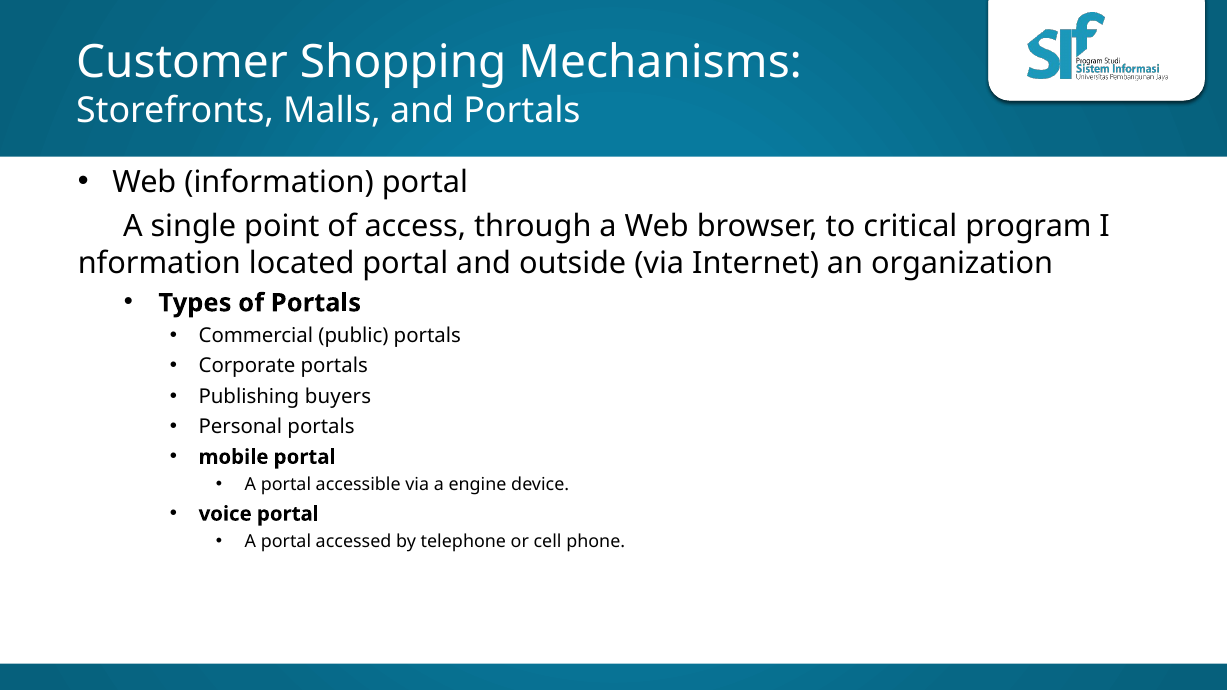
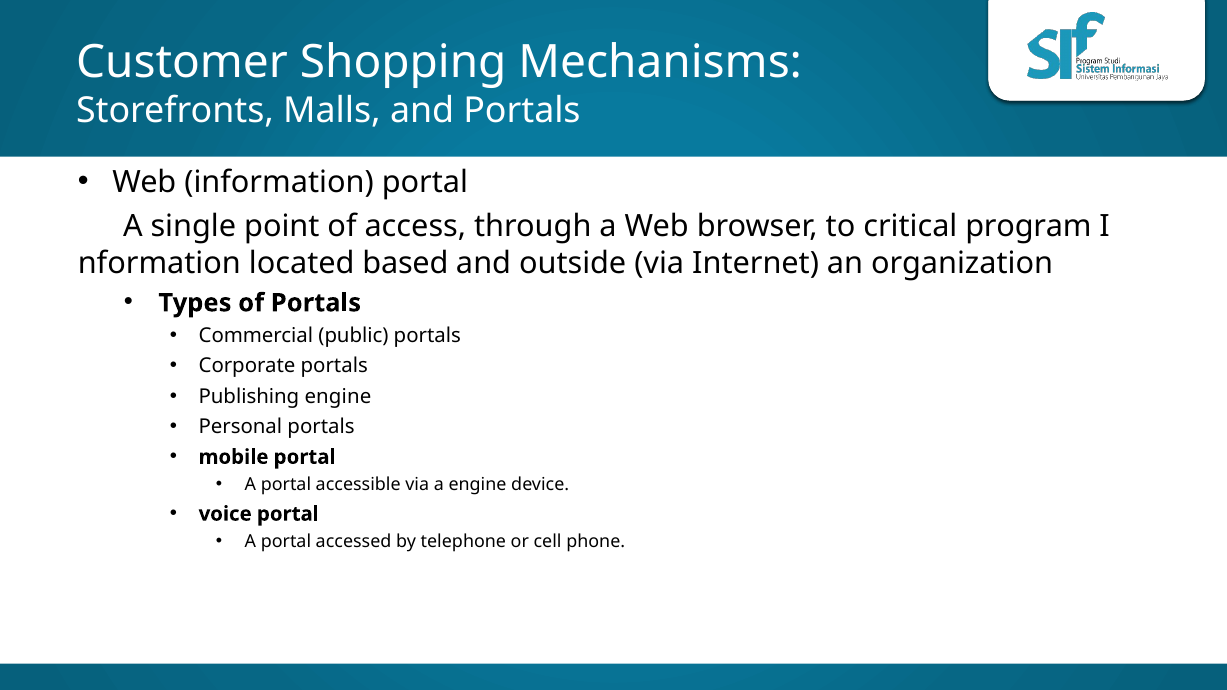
located portal: portal -> based (405, 263)
Publishing buyers: buyers -> engine (338, 397)
